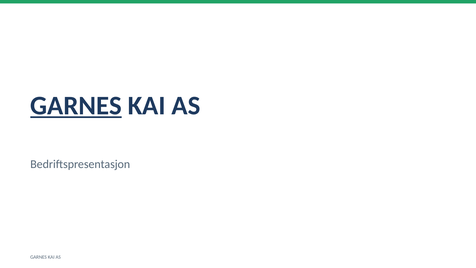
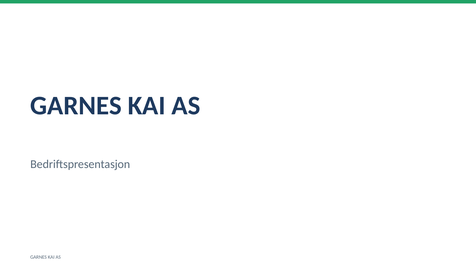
GARNES underline: present -> none (76, 106)
